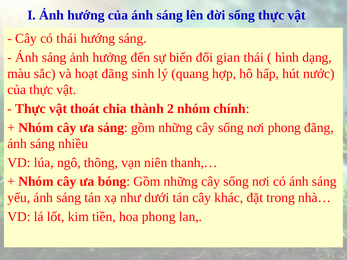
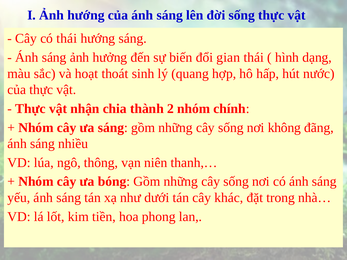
hoạt đãng: đãng -> thoát (115, 74)
thoát: thoát -> nhận (85, 109)
nơi phong: phong -> không (284, 128)
